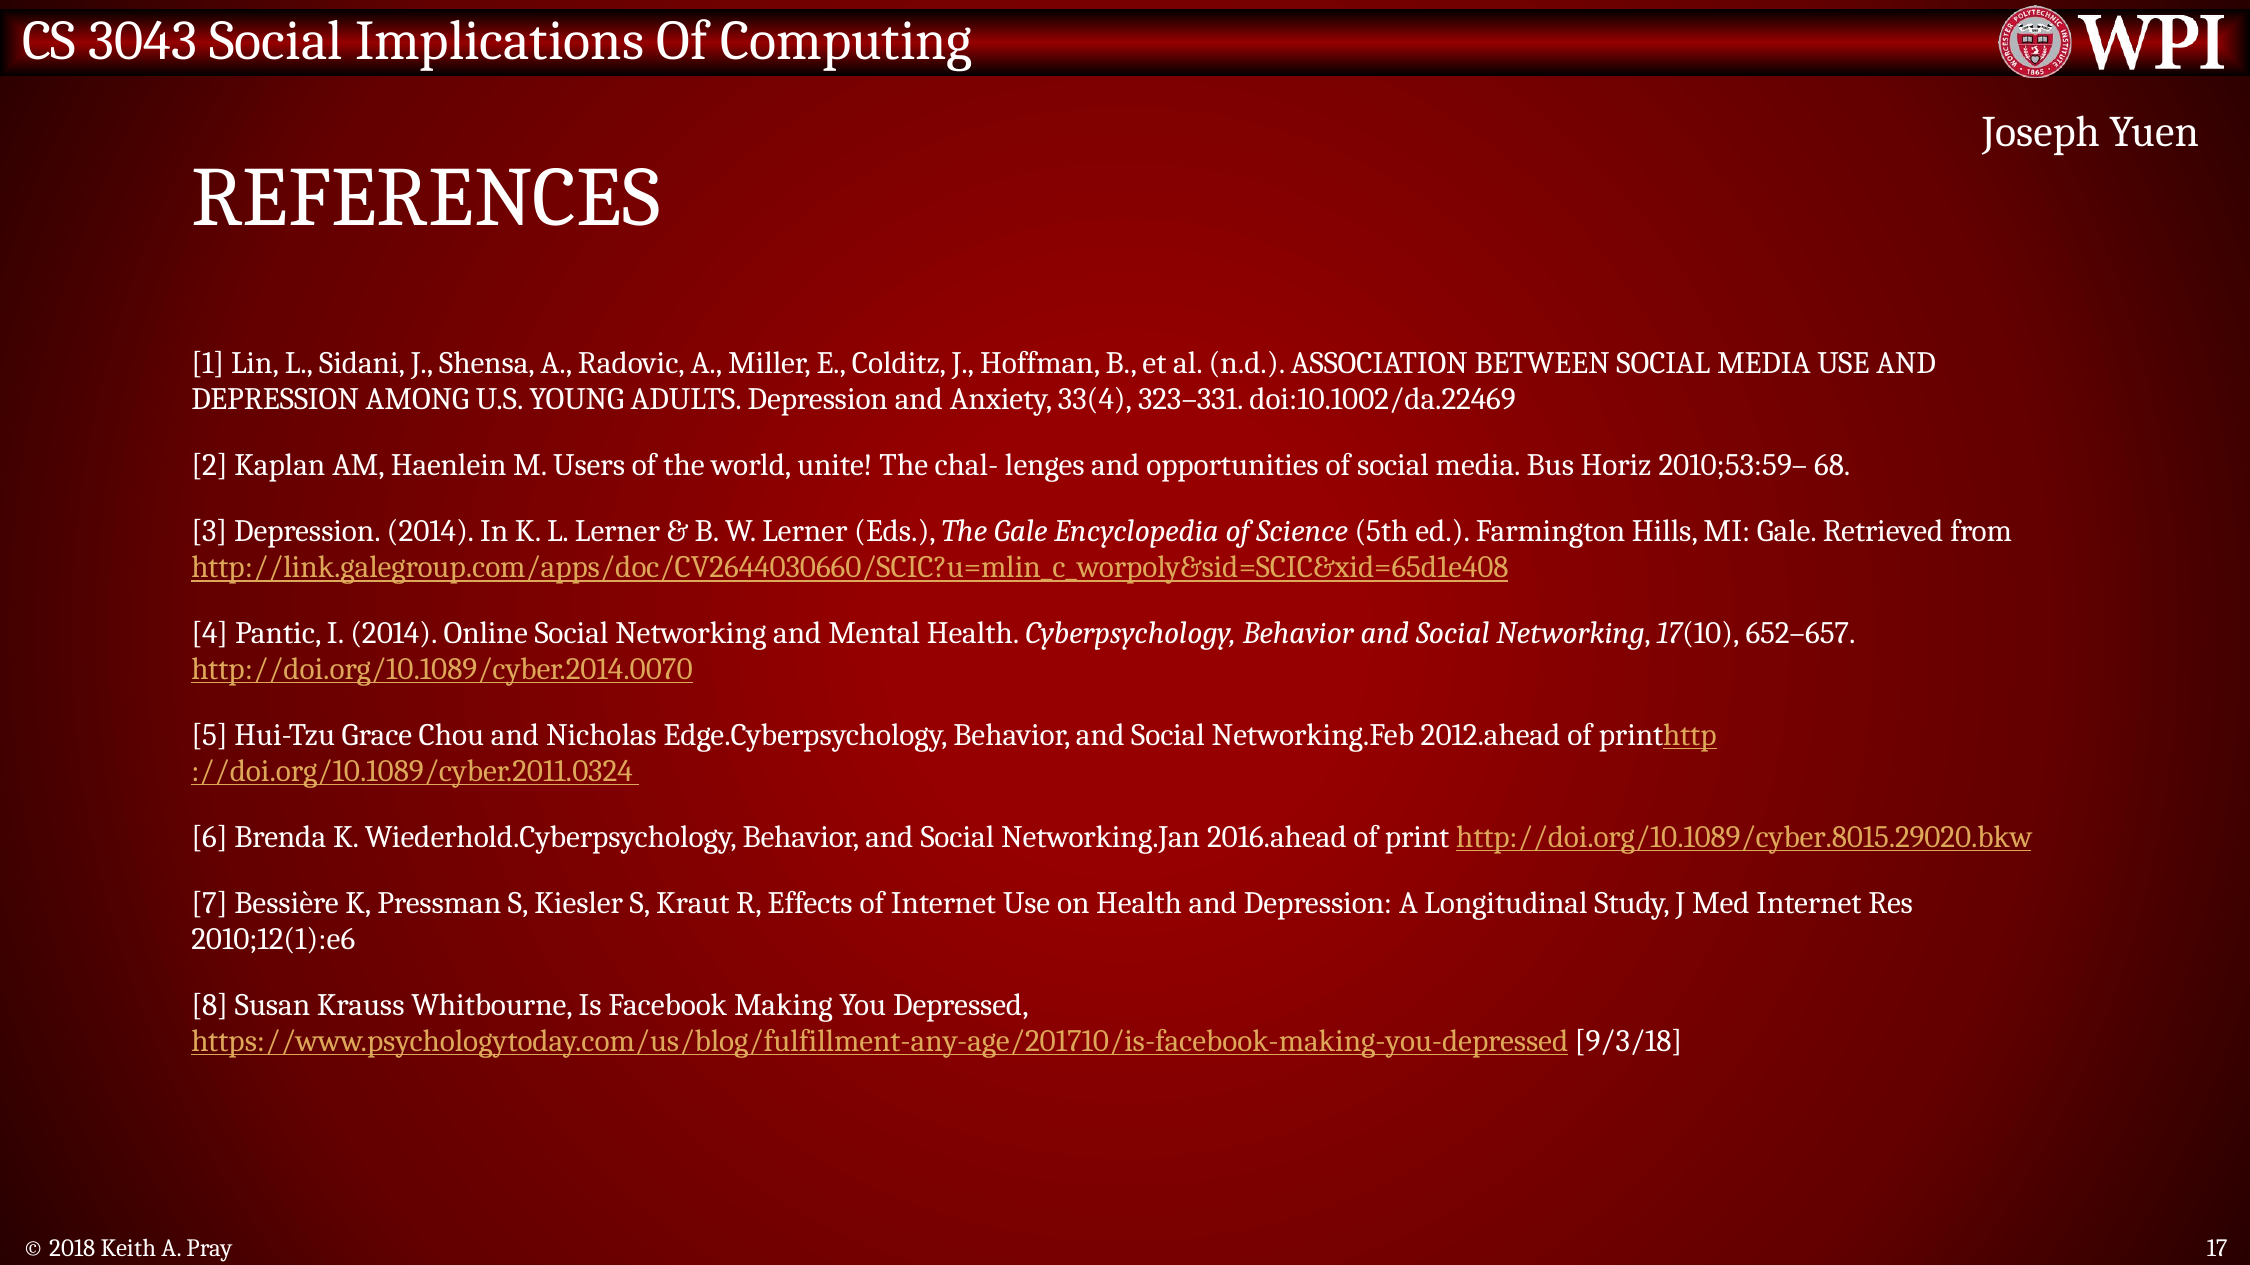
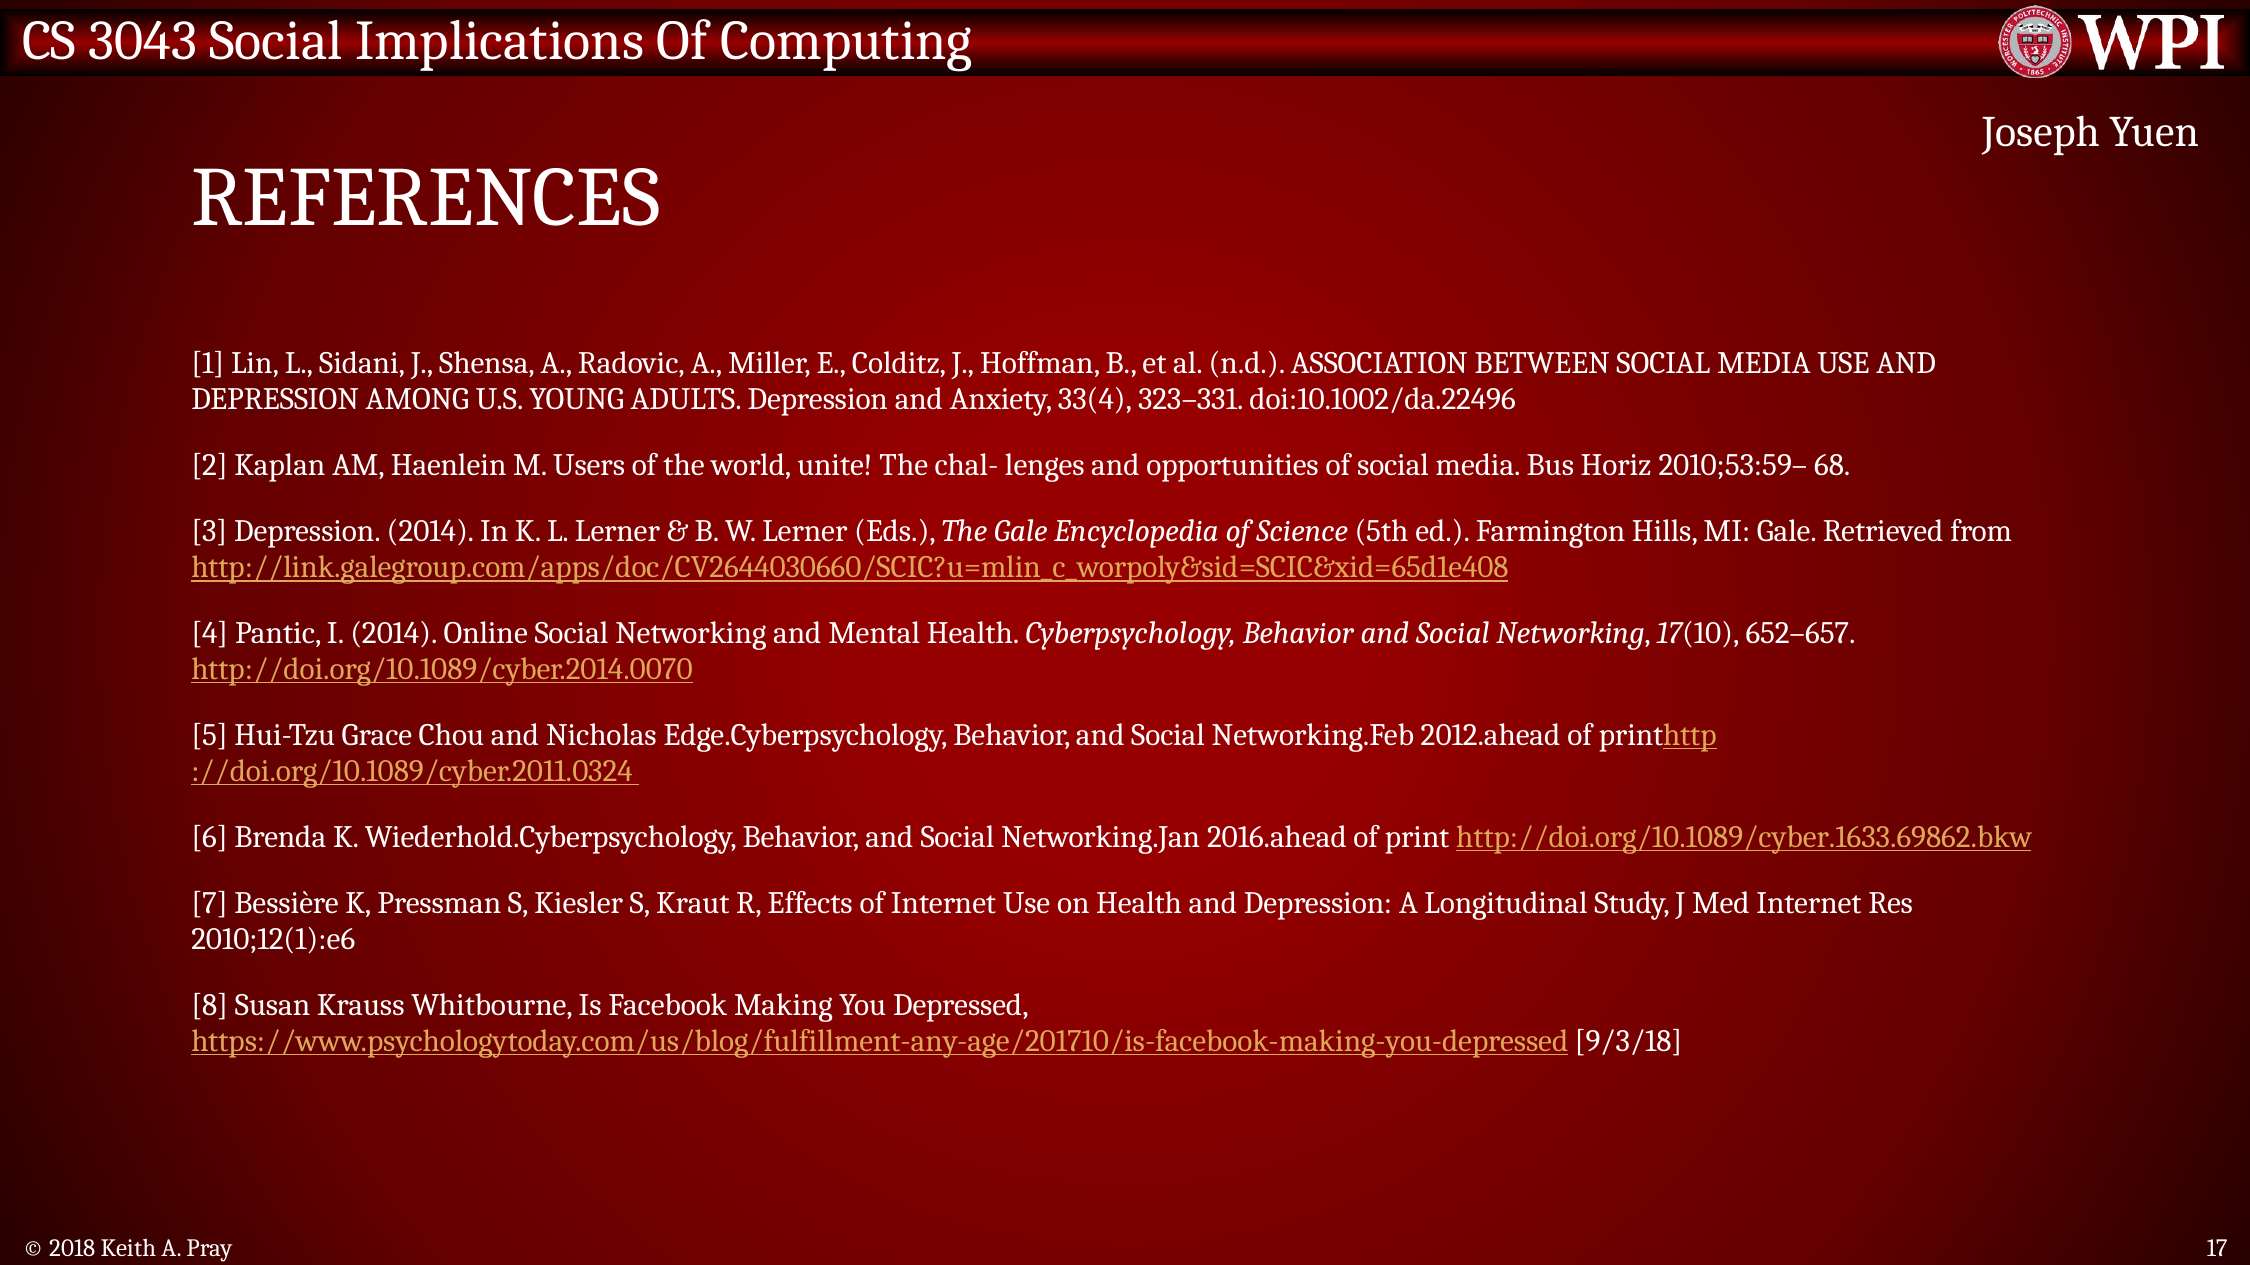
doi:10.1002/da.22469: doi:10.1002/da.22469 -> doi:10.1002/da.22496 (1383, 400)
http://doi.org/10.1089/cyber.8015.29020.bkw: http://doi.org/10.1089/cyber.8015.29020.bkw -> http://doi.org/10.1089/cyber.1633.69862.bkw (1744, 838)
